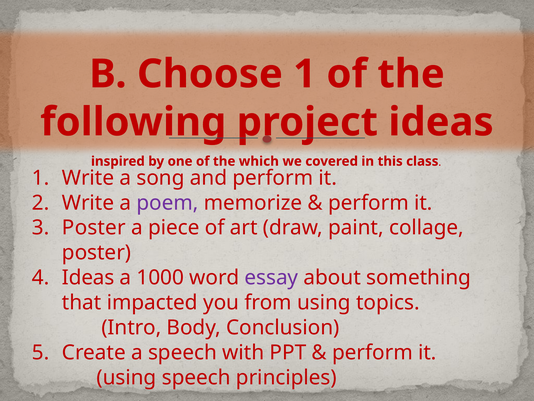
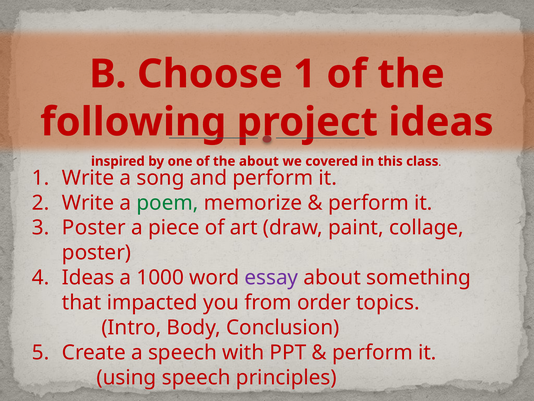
the which: which -> about (259, 161)
poem colour: purple -> green (168, 203)
from using: using -> order (324, 302)
